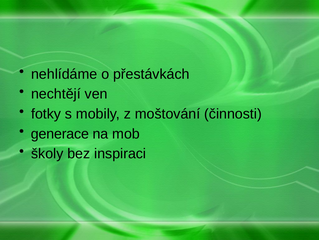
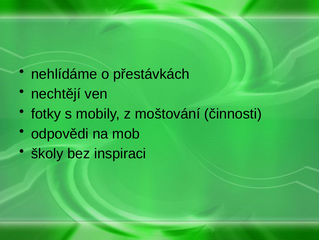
generace: generace -> odpovědi (60, 133)
